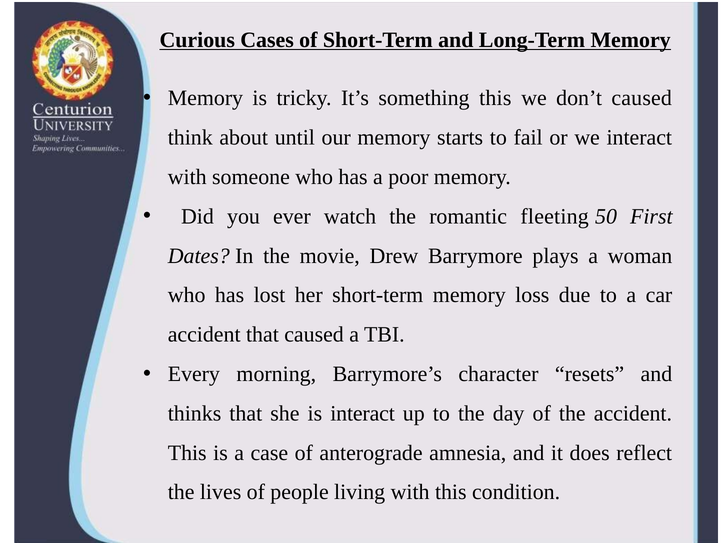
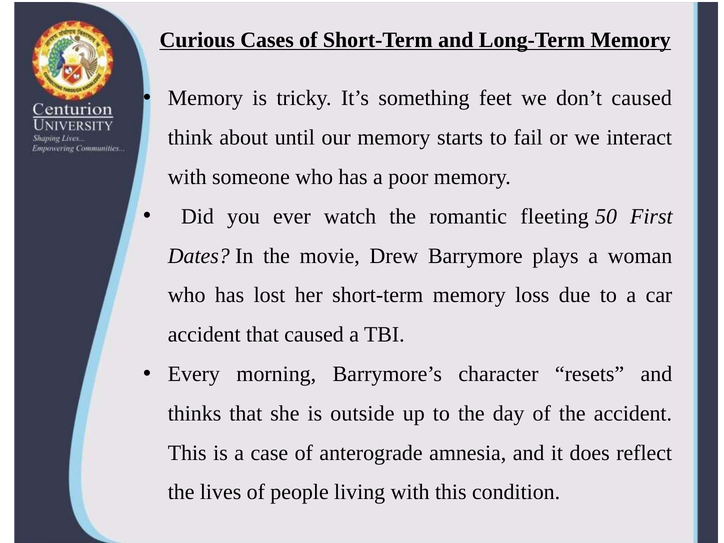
something this: this -> feet (495, 98)
is interact: interact -> outside (362, 413)
